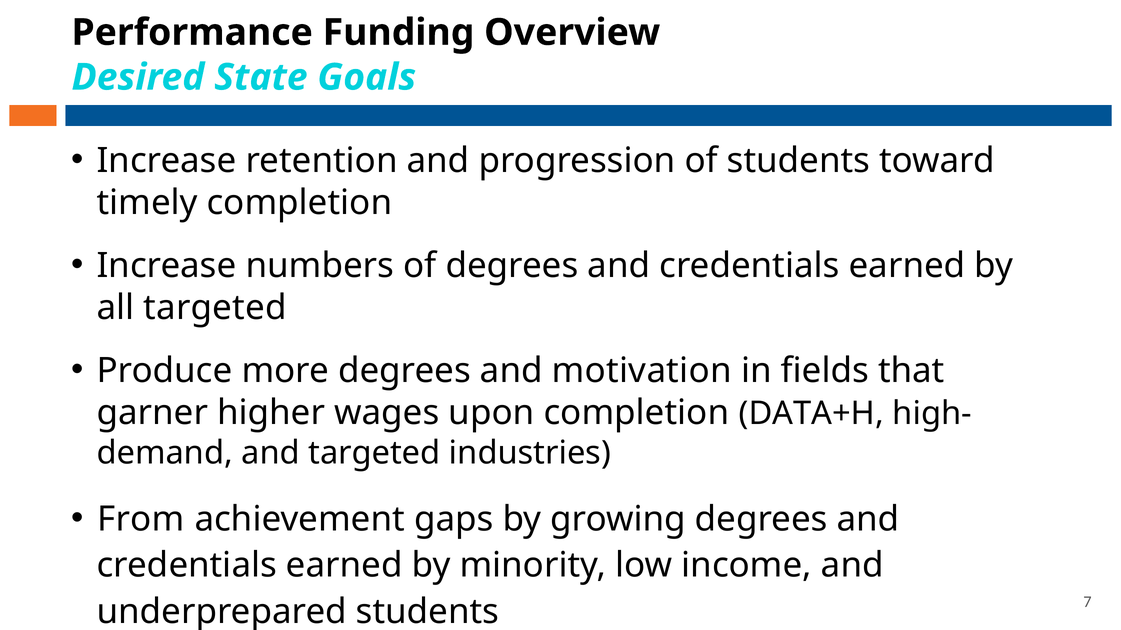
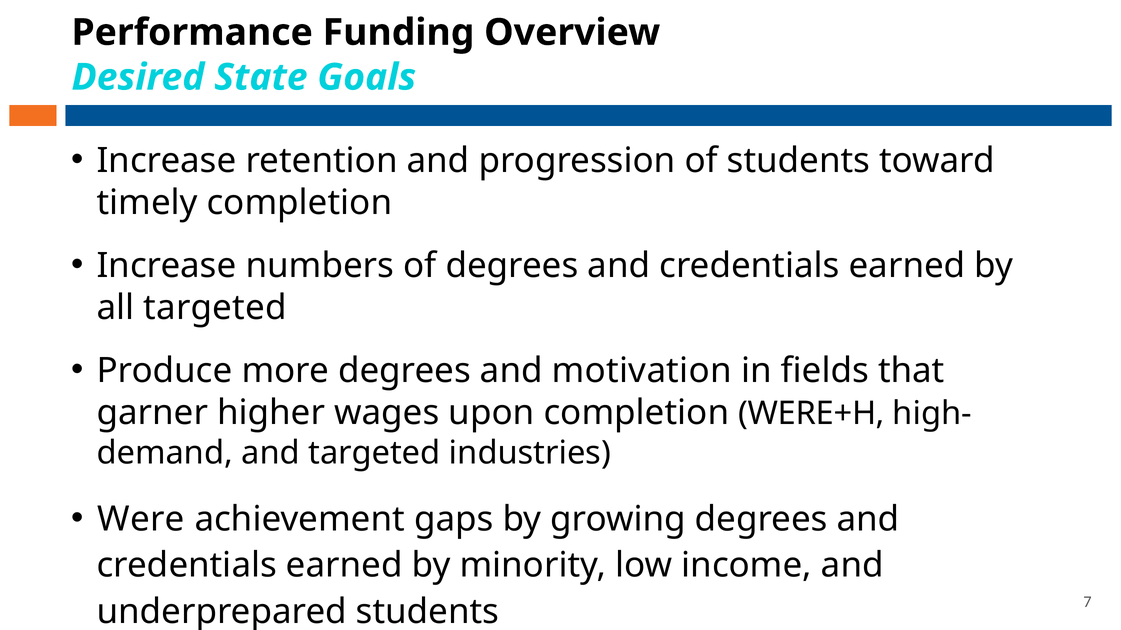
DATA+H: DATA+H -> WERE+H (812, 414)
From: From -> Were (141, 520)
